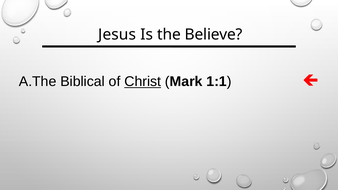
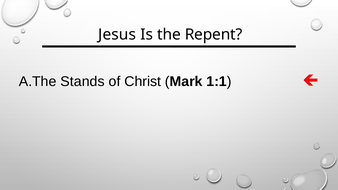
Believe: Believe -> Repent (214, 35)
Biblical: Biblical -> Stands (82, 82)
Christ underline: present -> none (143, 82)
